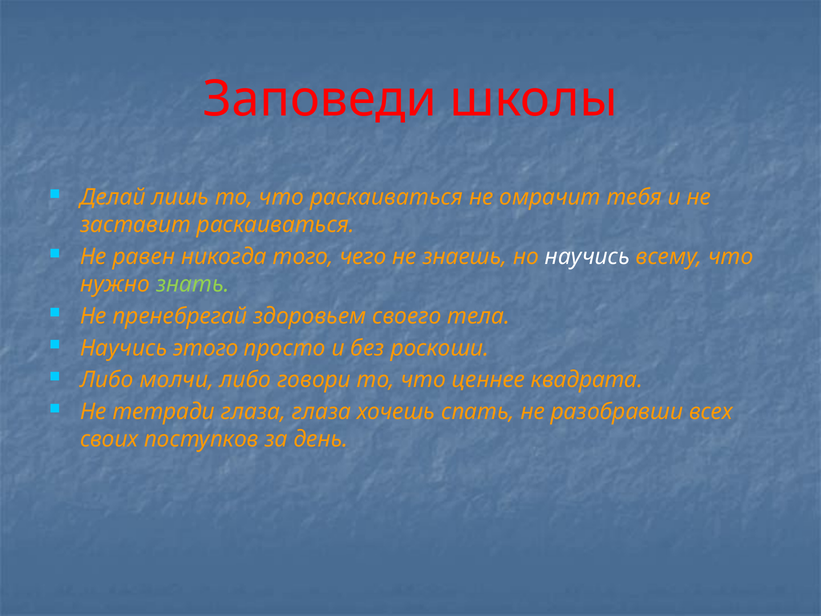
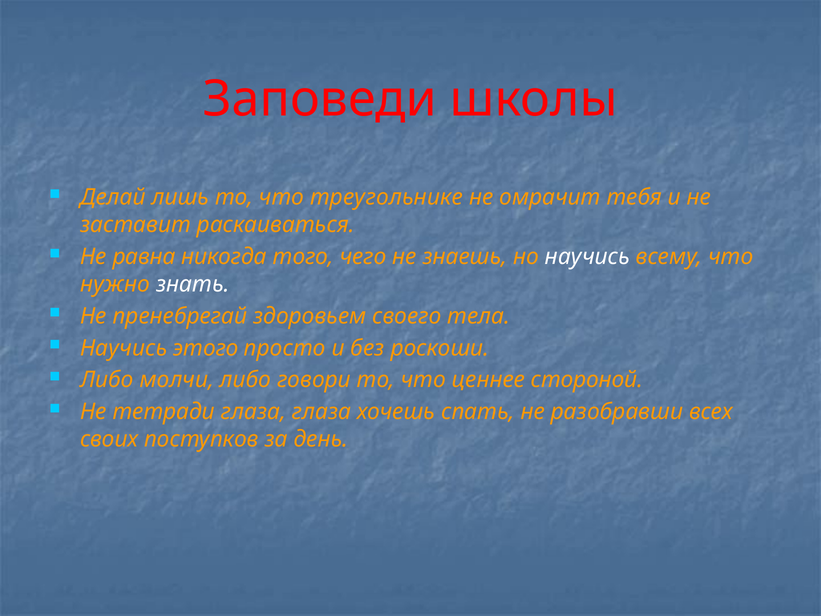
что раскаиваться: раскаиваться -> треугольнике (387, 197)
равен: равен -> равна (144, 257)
знать colour: light green -> white (193, 284)
квадрата: квадрата -> стороной (587, 380)
